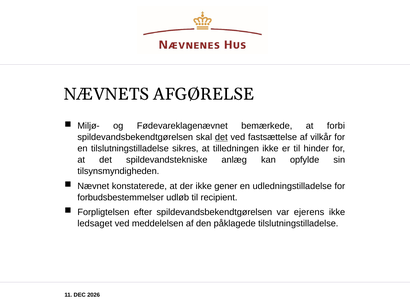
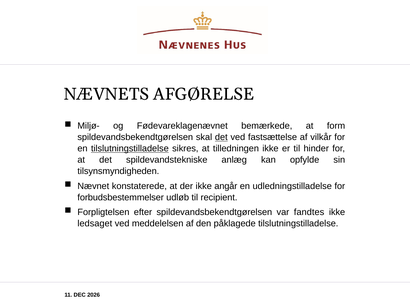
forbi: forbi -> form (336, 126)
tilslutningstilladelse underline: none -> present (130, 149)
gener: gener -> angår (226, 186)
ejerens: ejerens -> fandtes (309, 213)
